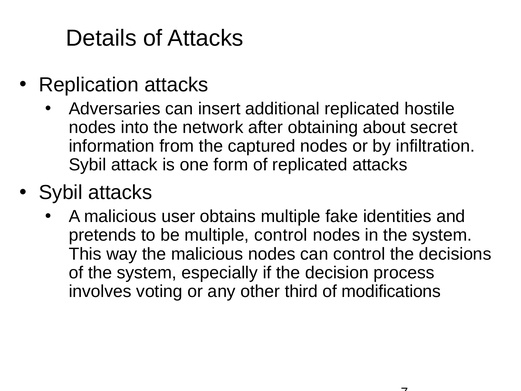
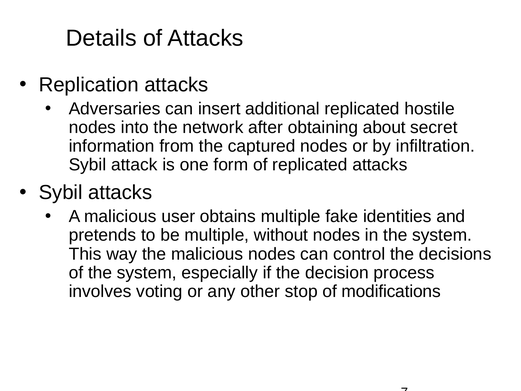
multiple control: control -> without (281, 235)
third: third -> stop (301, 291)
